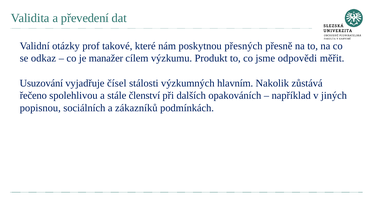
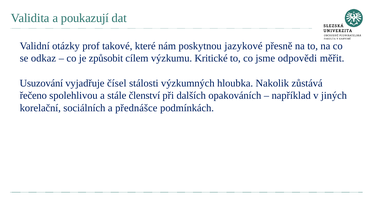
převedení: převedení -> poukazují (85, 18)
přesných: přesných -> jazykové (243, 46)
manažer: manažer -> způsobit (106, 58)
Produkt: Produkt -> Kritické (211, 58)
hlavním: hlavním -> hloubka (235, 83)
popisnou: popisnou -> korelační (40, 108)
zákazníků: zákazníků -> přednášce (136, 108)
